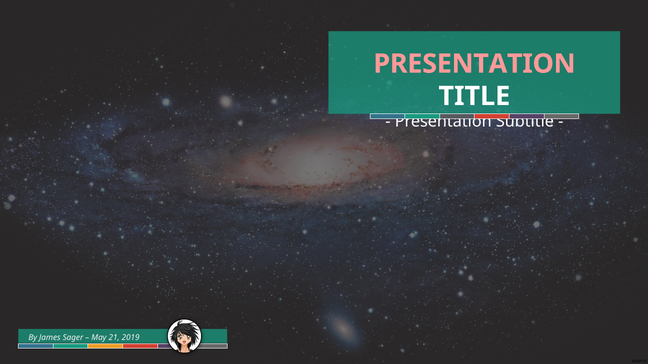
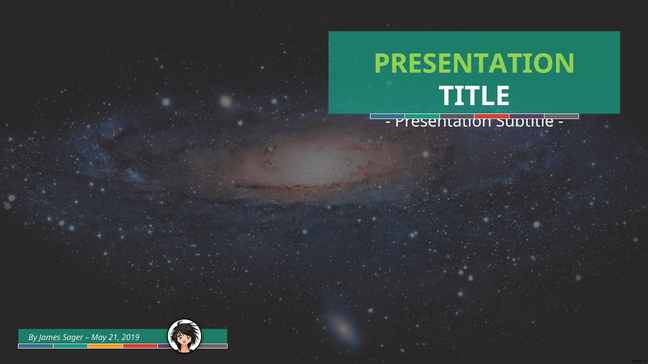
PRESENTATION colour: pink -> light green (474, 64)
